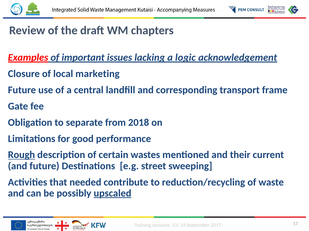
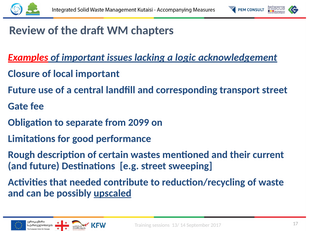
local marketing: marketing -> important (98, 74)
transport frame: frame -> street (275, 90)
2018: 2018 -> 2099 (139, 123)
Rough underline: present -> none (21, 155)
